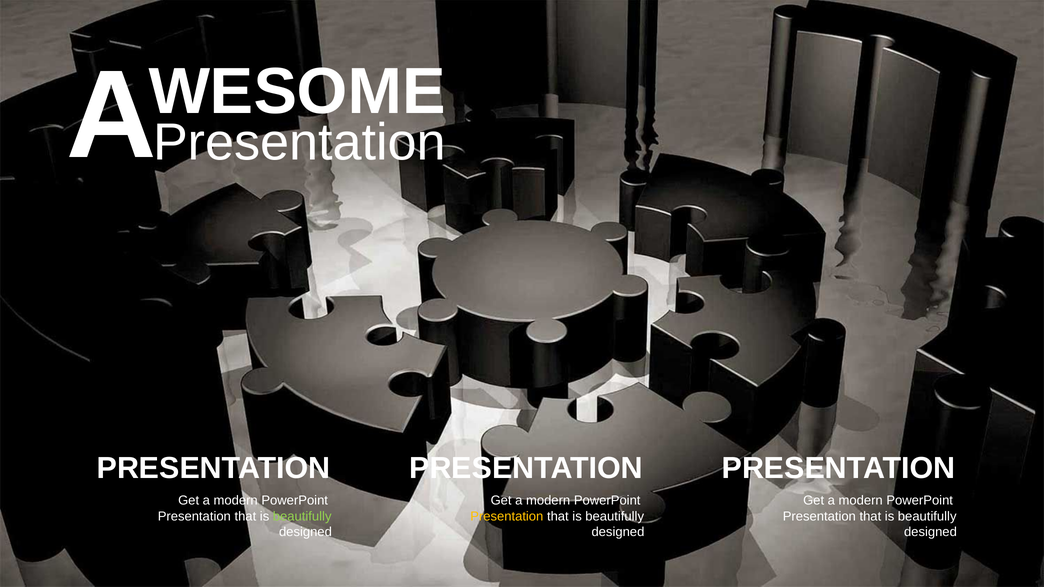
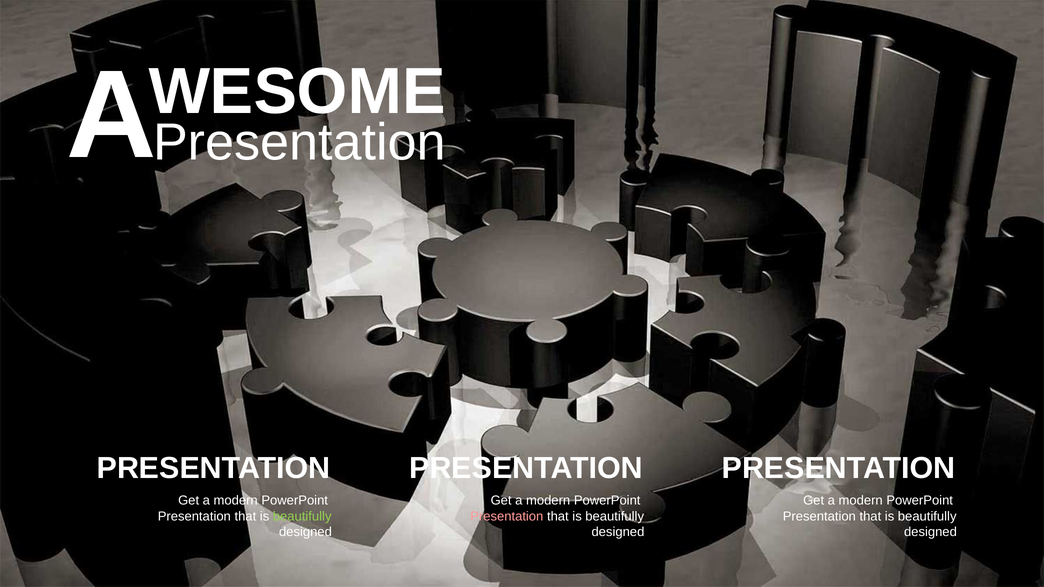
Presentation colour: yellow -> pink (507, 517)
